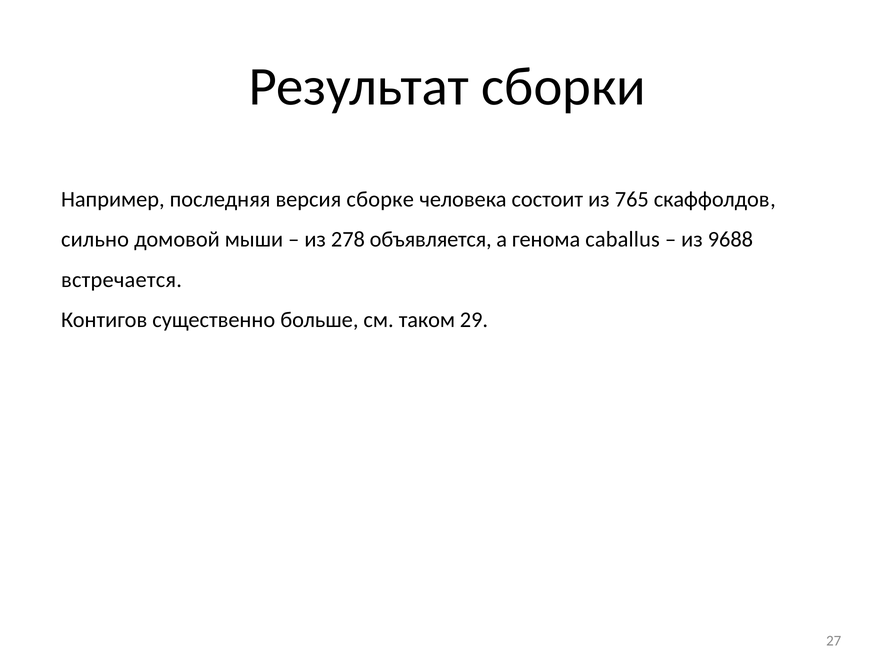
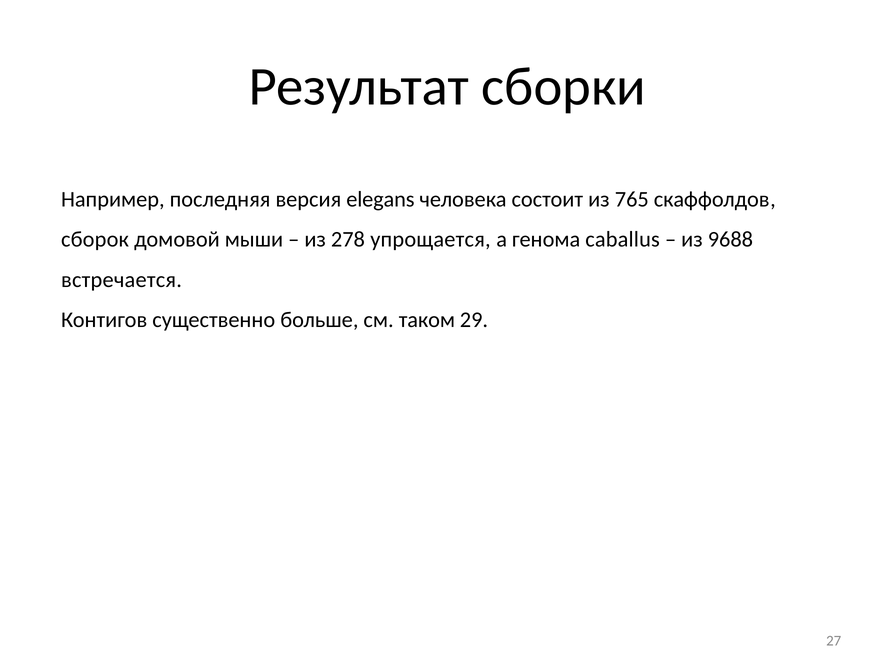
сборке: сборке -> elegans (380, 199)
сильно: сильно -> сборок (95, 240)
объявляется: объявляется -> упрощается (430, 240)
